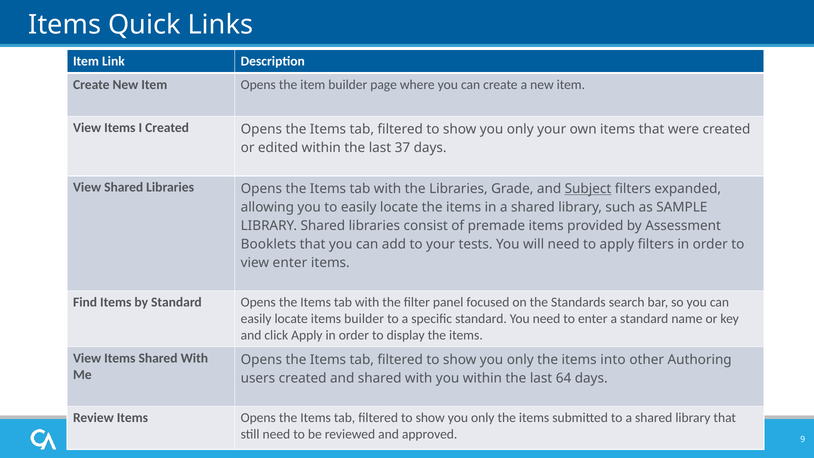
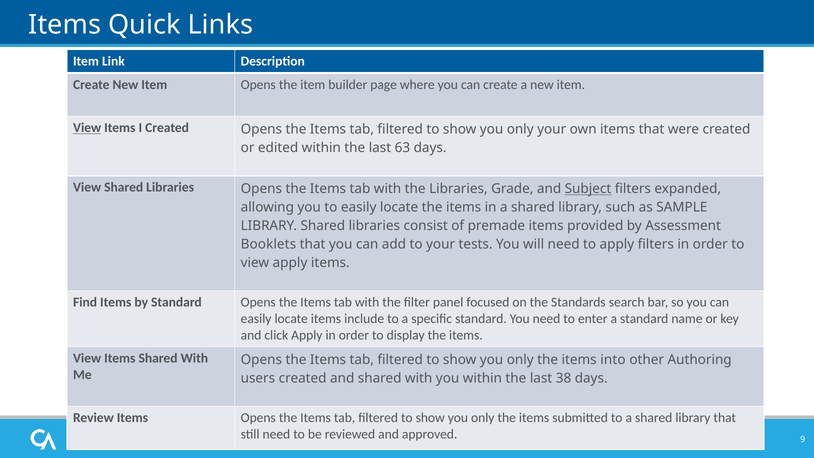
View underline: none -> present (87, 128)
37: 37 -> 63 (402, 148)
view enter: enter -> apply (290, 263)
items builder: builder -> include (364, 319)
64: 64 -> 38 (564, 378)
